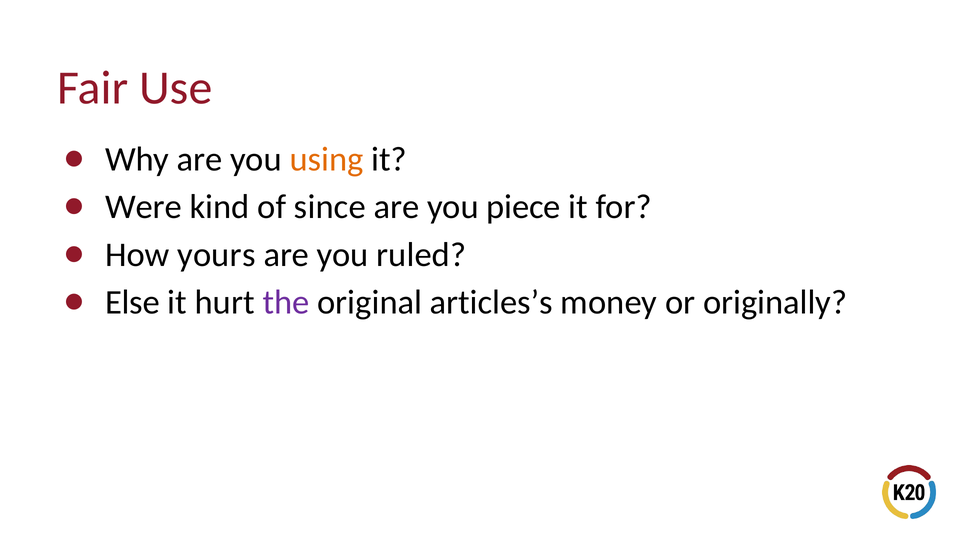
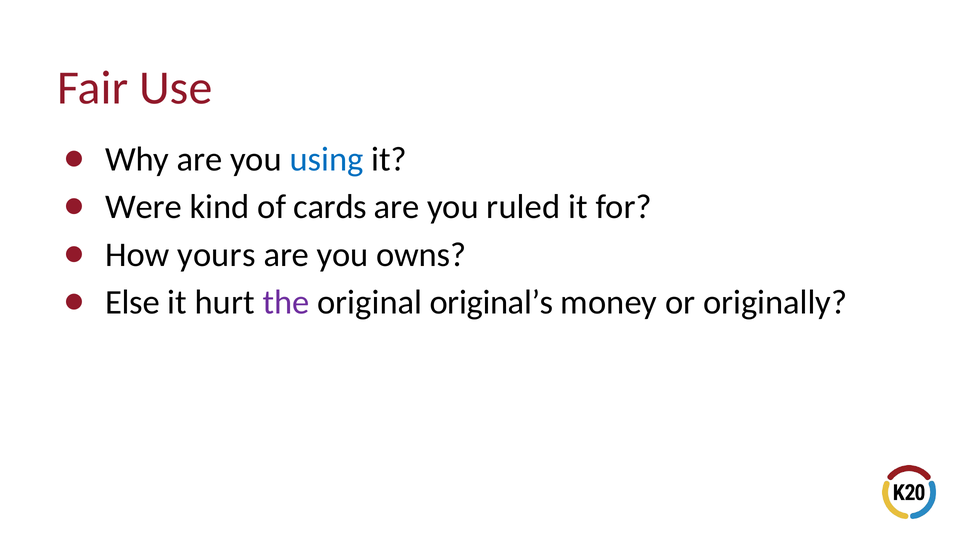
using colour: orange -> blue (327, 160)
since: since -> cards (330, 207)
piece: piece -> ruled (523, 207)
ruled: ruled -> owns (421, 255)
articles’s: articles’s -> original’s (491, 303)
